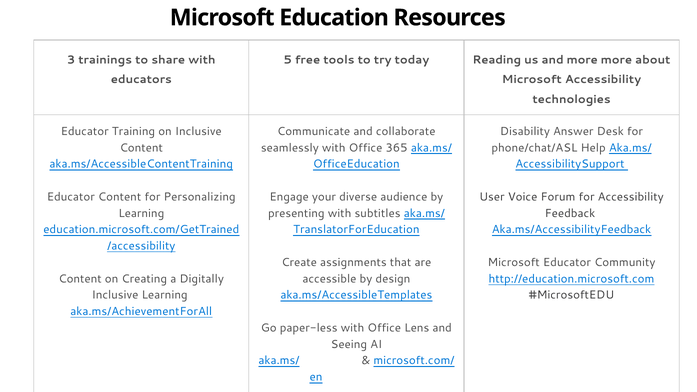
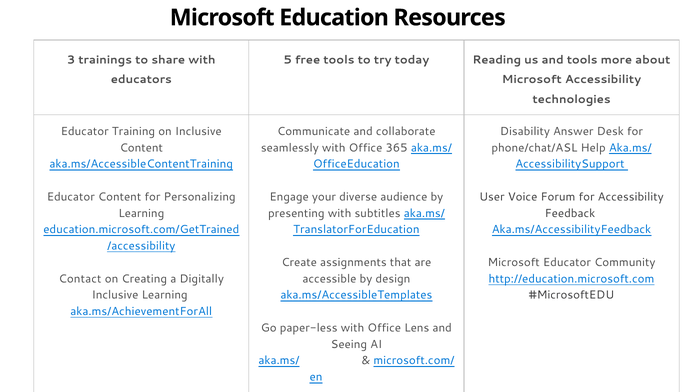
and more: more -> tools (582, 60)
Content: Content -> Contact (80, 279)
